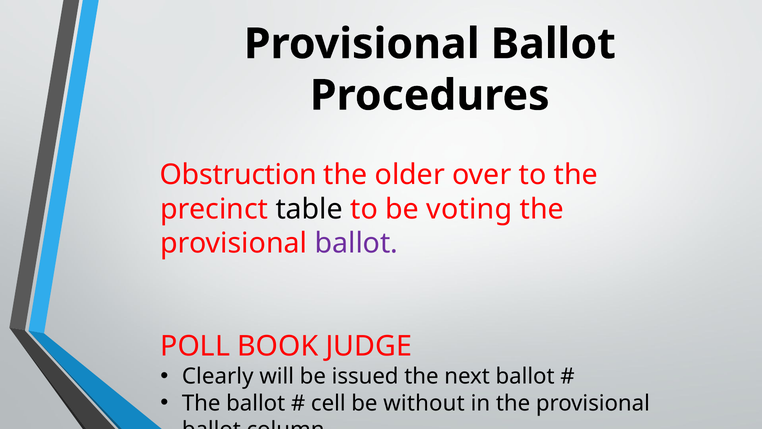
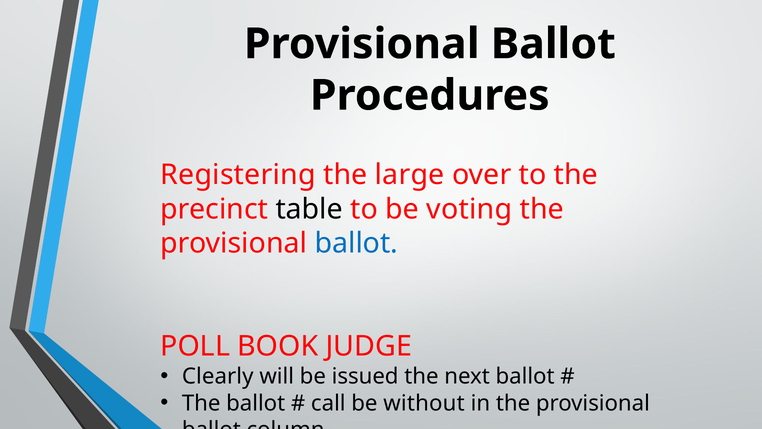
Obstruction: Obstruction -> Registering (238, 175)
older: older -> large (410, 175)
ballot colour: purple -> blue (356, 243)
cell: cell -> call (328, 403)
